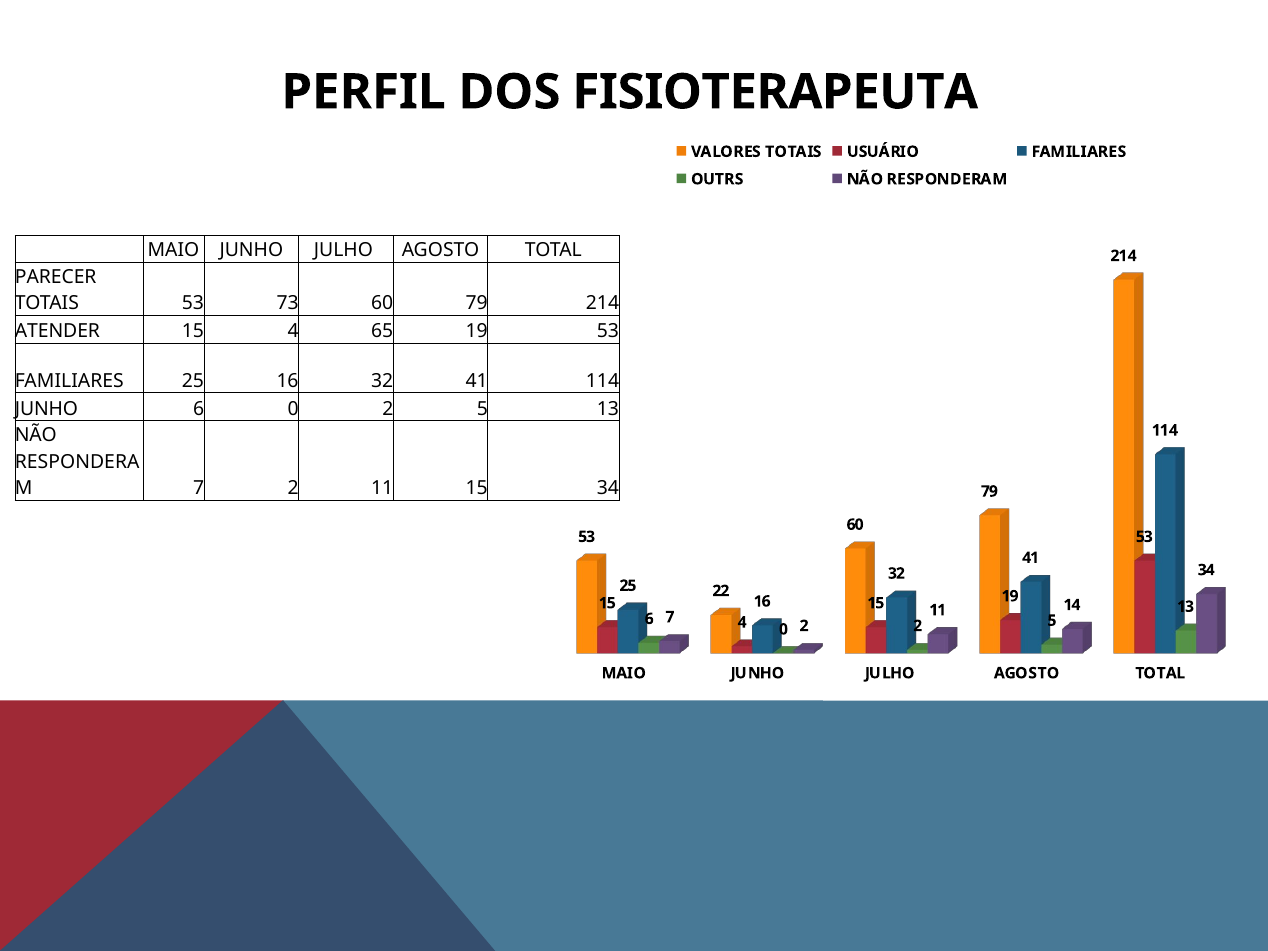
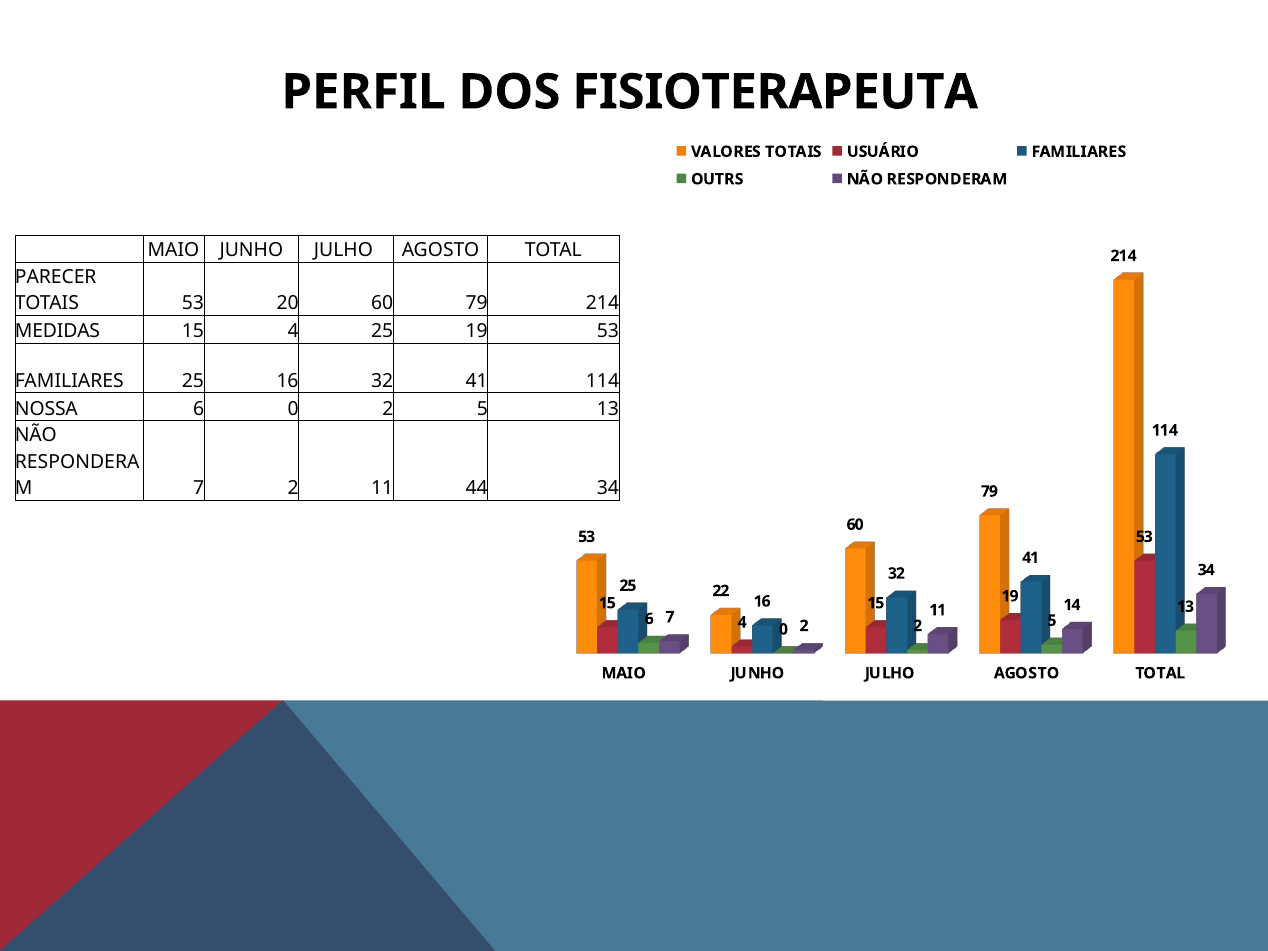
73: 73 -> 20 (288, 303)
ATENDER: ATENDER -> MEDIDAS (58, 331)
4 65: 65 -> 25 (382, 331)
JUNHO: JUNHO -> NOSSA (46, 409)
11 15: 15 -> 44 (477, 488)
